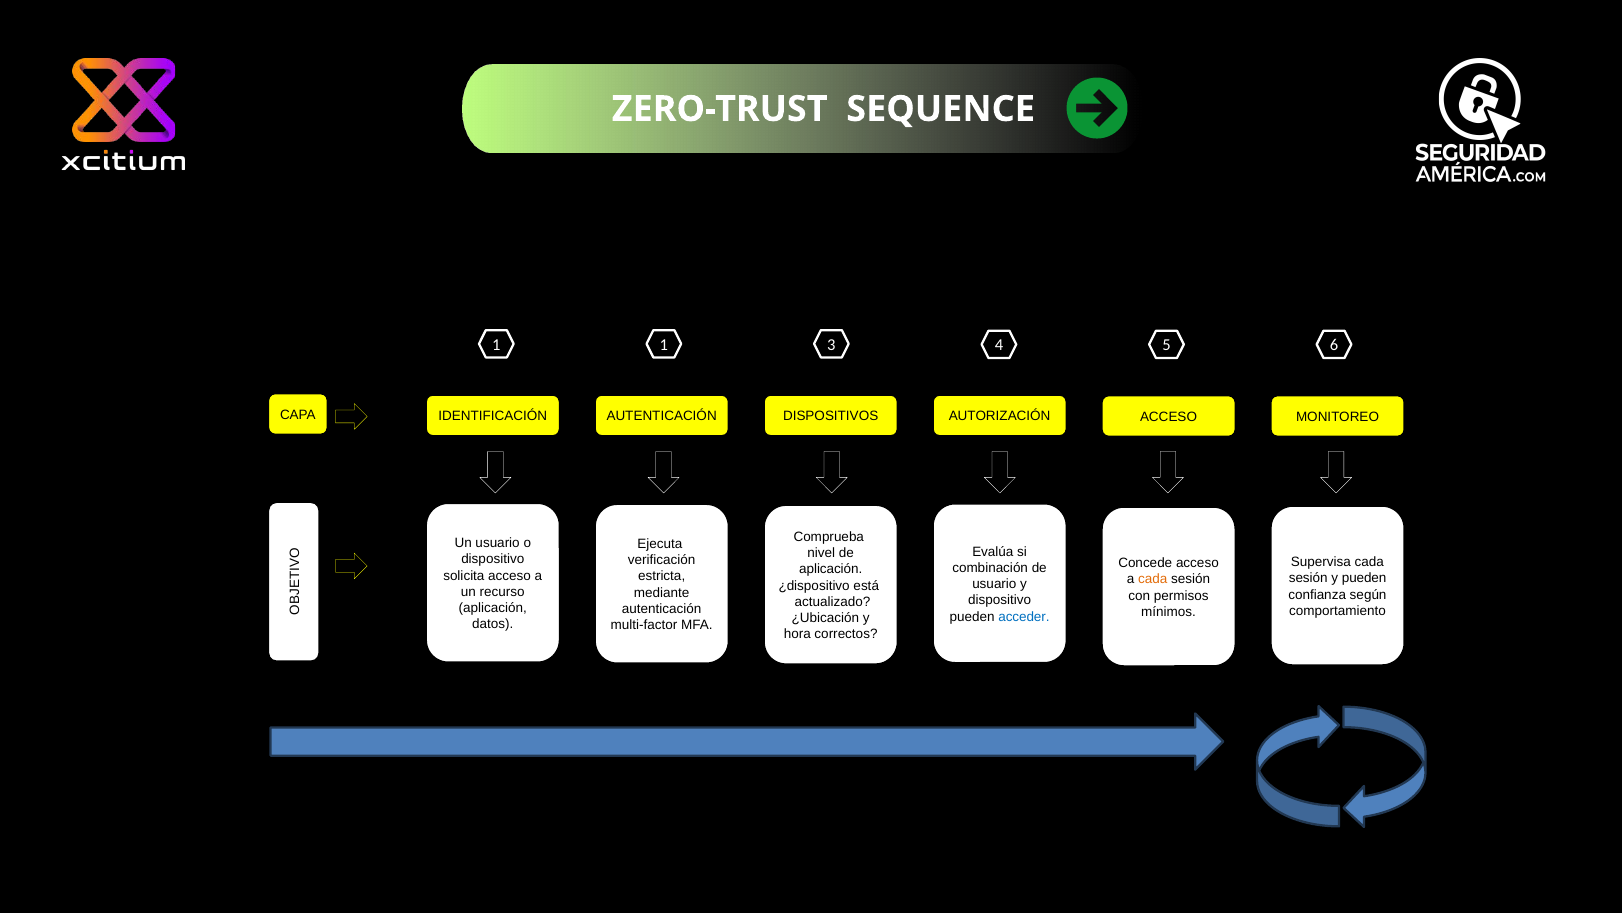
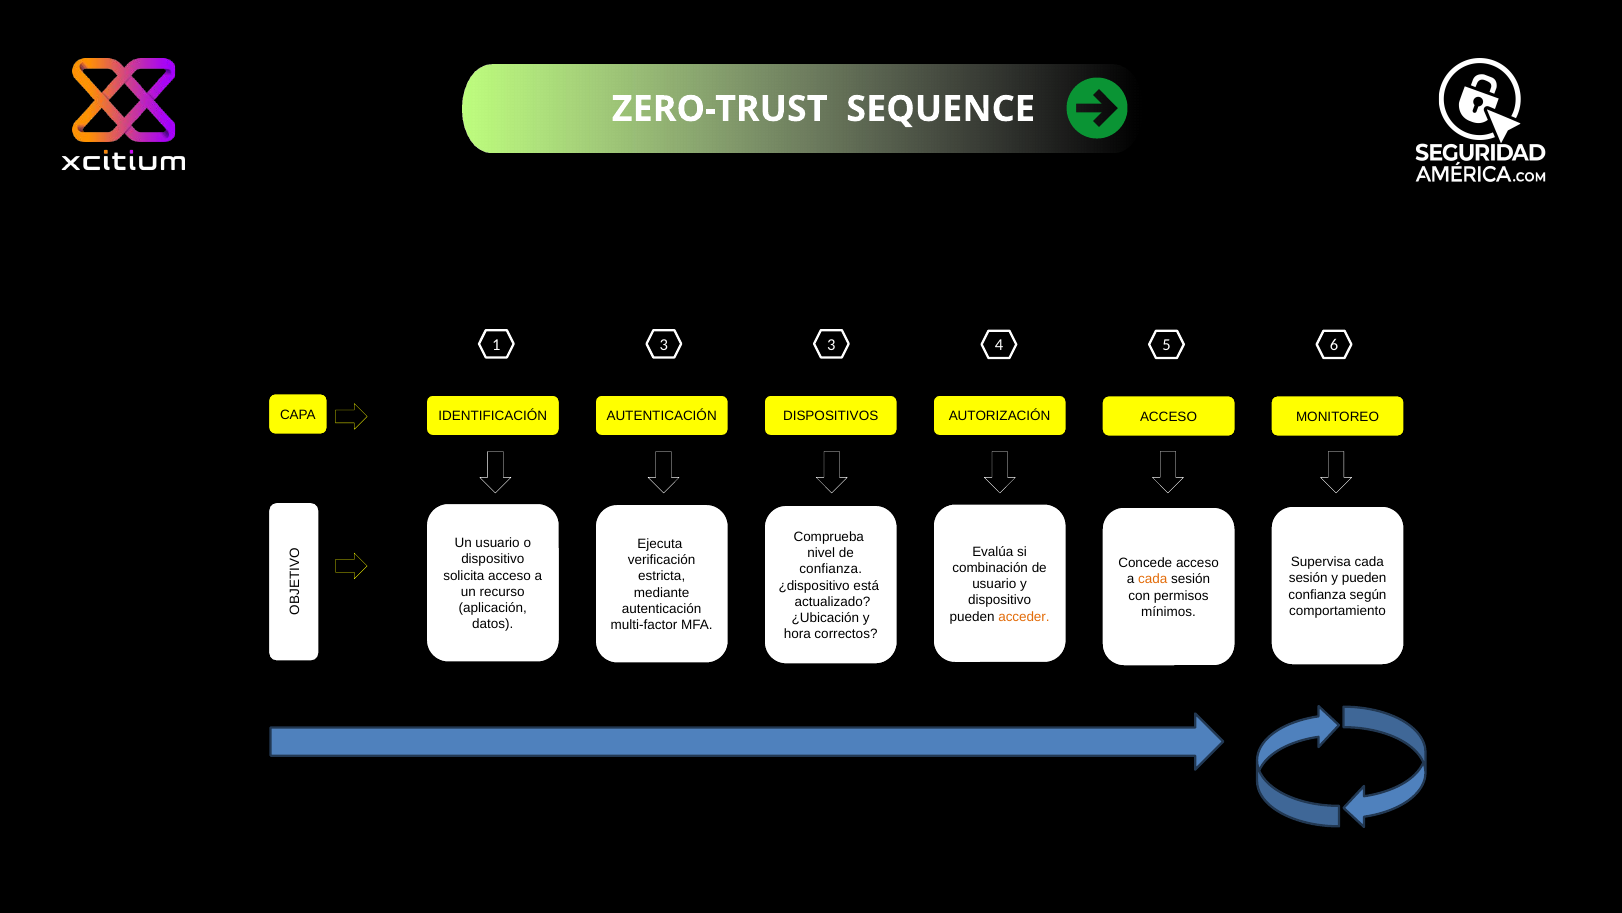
1 1: 1 -> 3 (664, 345)
aplicación: aplicación -> confianza (831, 569)
acceder colour: blue -> orange (1024, 616)
